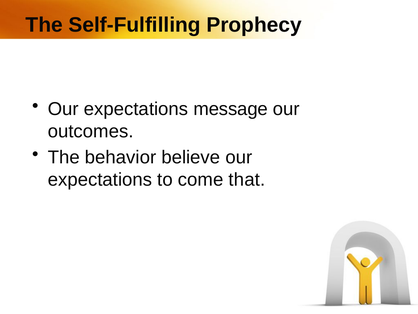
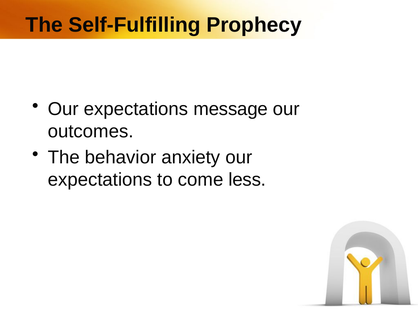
believe: believe -> anxiety (191, 157)
that: that -> less (247, 179)
